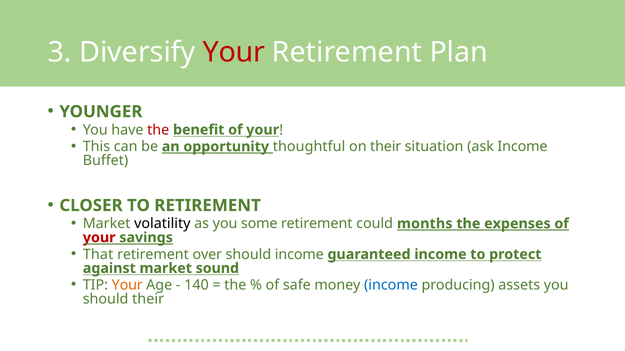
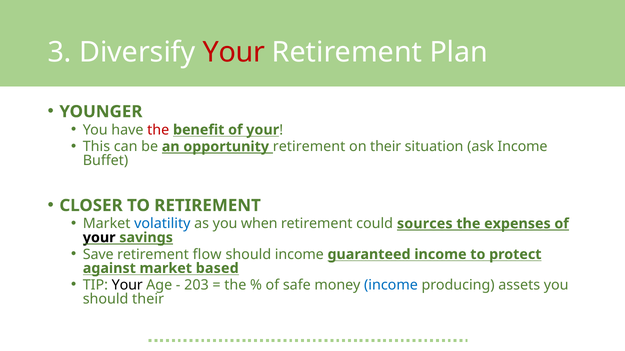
opportunity thoughtful: thoughtful -> retirement (309, 147)
volatility colour: black -> blue (162, 224)
some: some -> when (259, 224)
months: months -> sources (425, 224)
your colour: red -> black (99, 238)
That: That -> Save (98, 255)
over: over -> flow (207, 255)
sound: sound -> based (217, 269)
Your colour: orange -> black (127, 285)
140: 140 -> 203 (196, 285)
